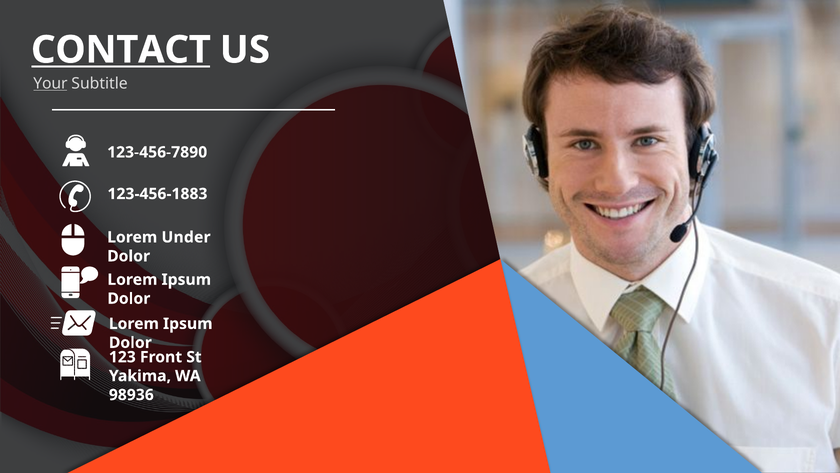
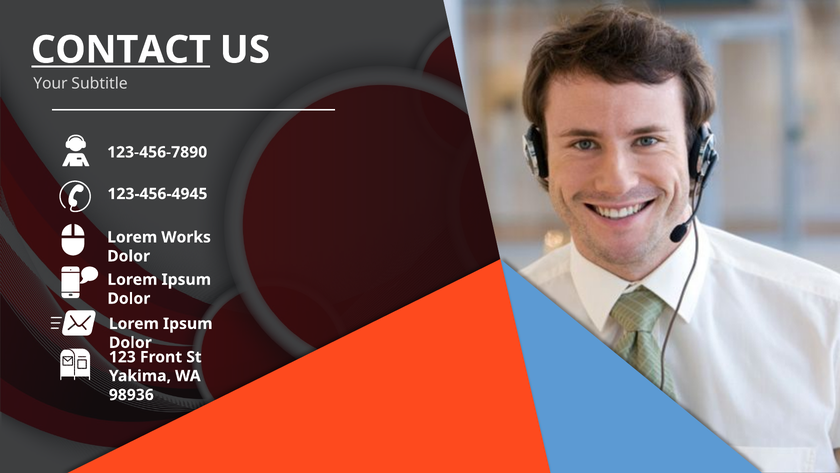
Your underline: present -> none (50, 83)
123-456-1883: 123-456-1883 -> 123-456-4945 (157, 194)
Under: Under -> Works (186, 237)
